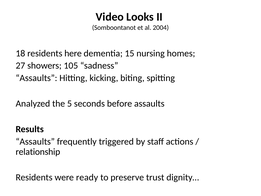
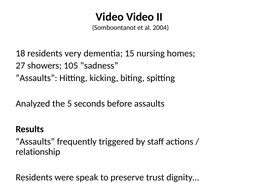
Video Looks: Looks -> Video (140, 17)
here: here -> very (73, 53)
ready: ready -> speak (87, 177)
